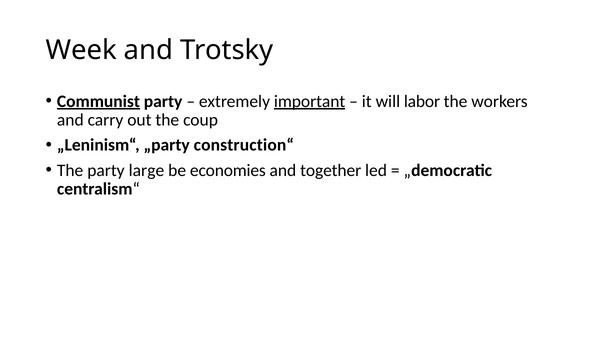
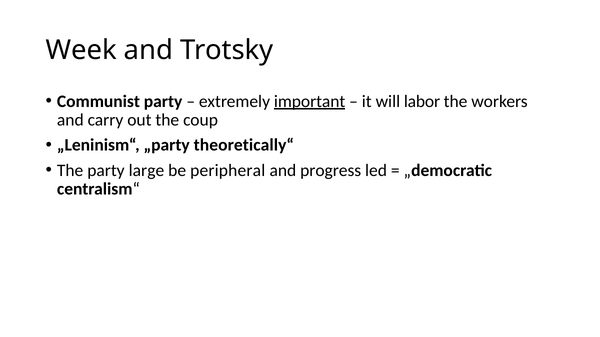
Communist underline: present -> none (98, 101)
construction“: construction“ -> theoretically“ (244, 145)
economies: economies -> peripheral (228, 171)
together: together -> progress (331, 171)
